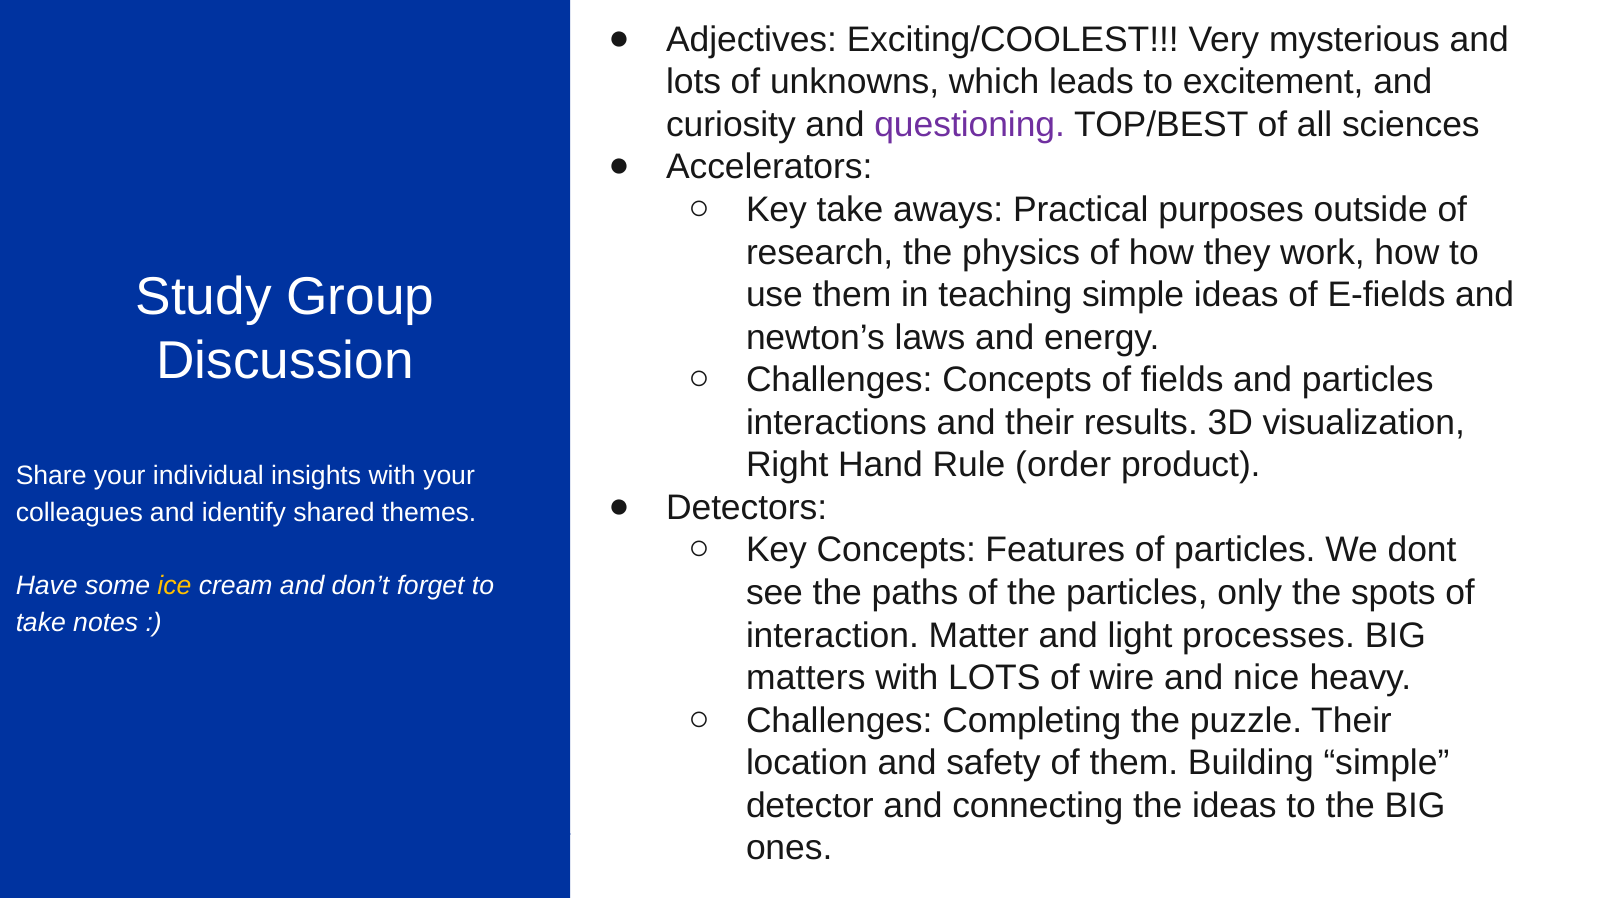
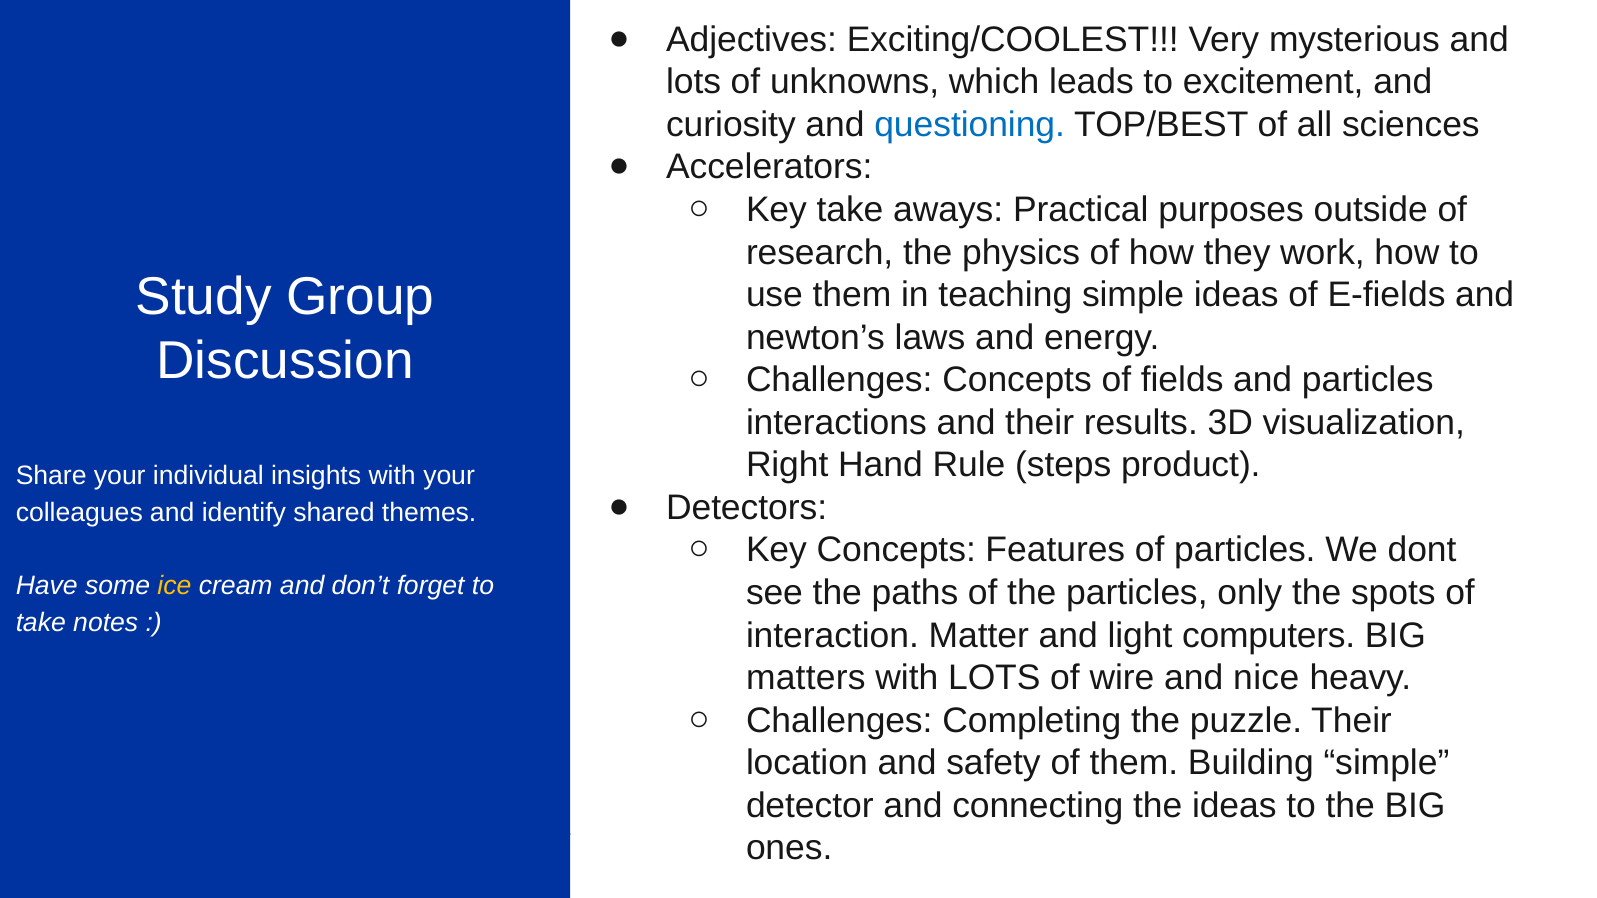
questioning colour: purple -> blue (970, 125)
order: order -> steps (1063, 465)
processes: processes -> computers (1269, 636)
